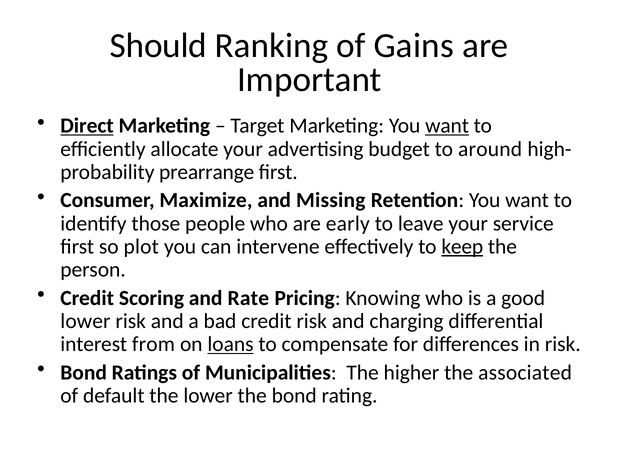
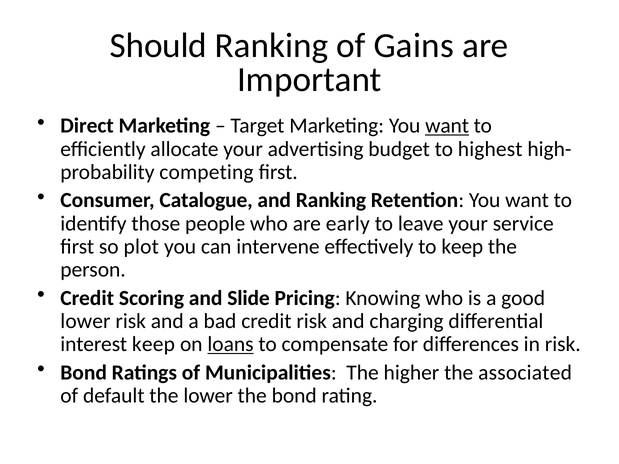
Direct underline: present -> none (87, 126)
around: around -> highest (490, 149)
prearrange: prearrange -> competing (206, 172)
Maximize: Maximize -> Catalogue (206, 200)
and Missing: Missing -> Ranking (331, 200)
keep underline: present -> none (462, 247)
Rate: Rate -> Slide (249, 298)
interest from: from -> keep (153, 345)
